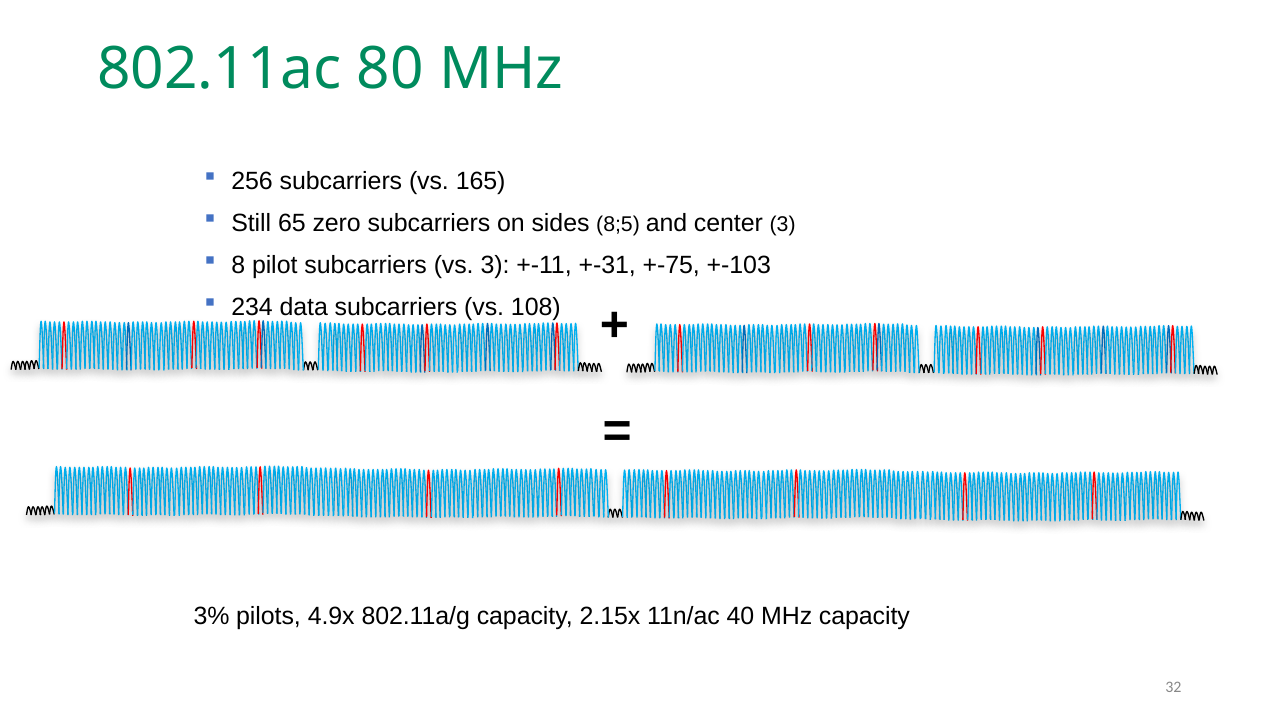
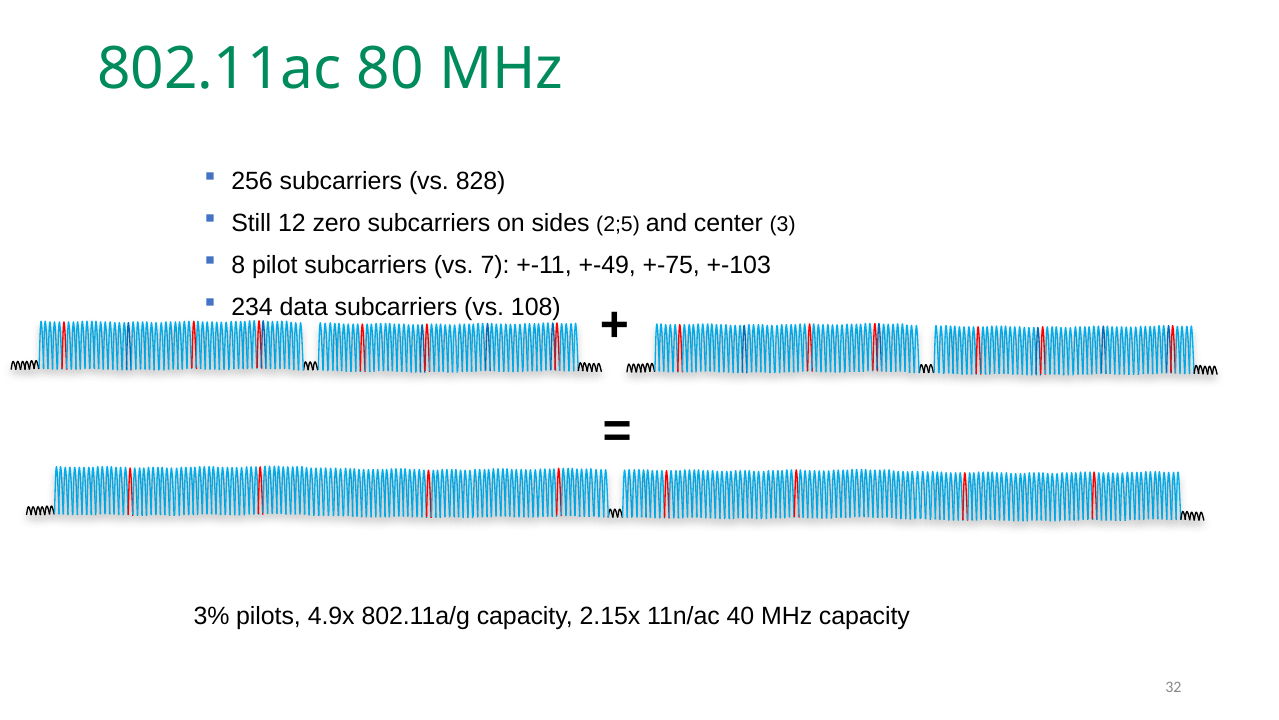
165: 165 -> 828 (481, 182)
65: 65 -> 12 (292, 223)
8;5: 8;5 -> 2;5 (618, 225)
vs 3: 3 -> 7 (495, 265)
+-31: +-31 -> +-49 (607, 265)
